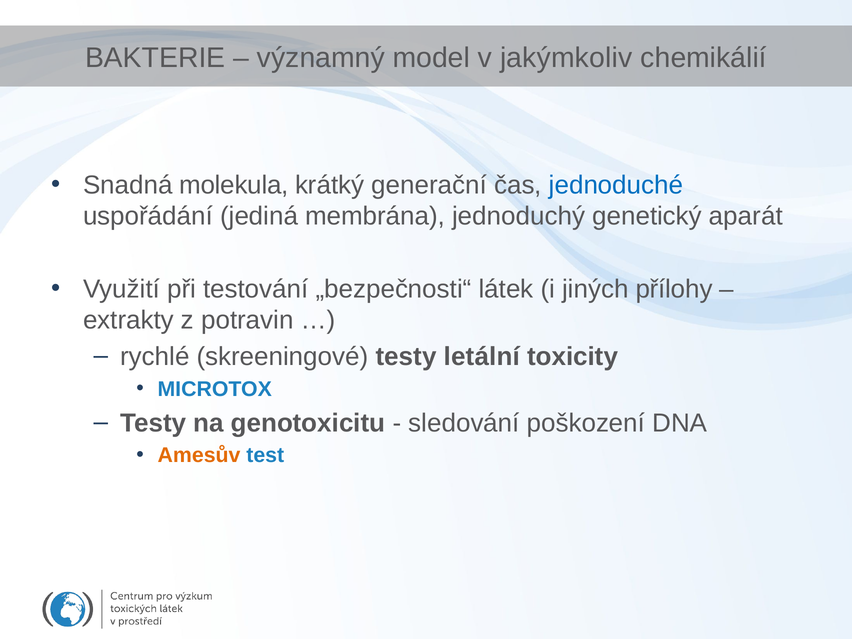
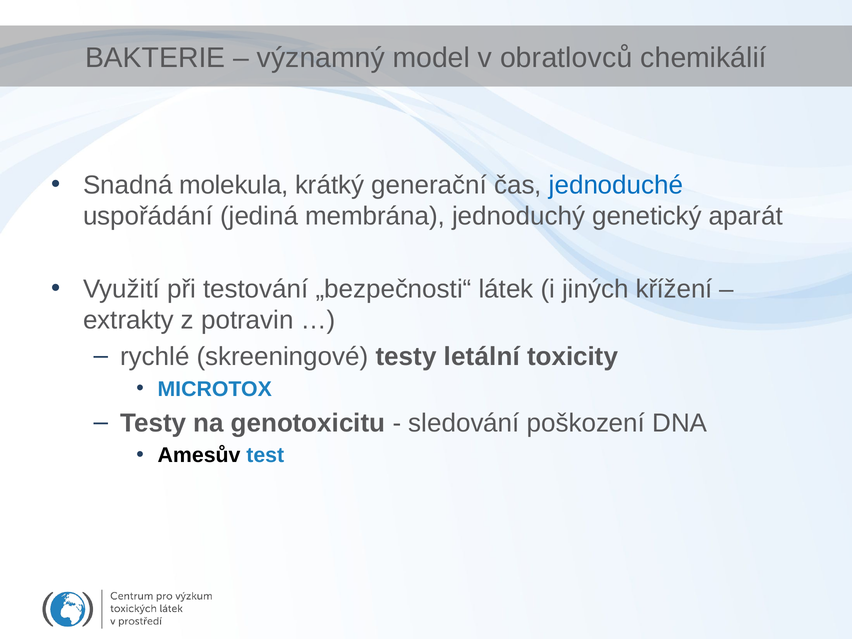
jakýmkoliv: jakýmkoliv -> obratlovců (566, 58)
přílohy: přílohy -> křížení (674, 289)
Amesův colour: orange -> black (199, 455)
